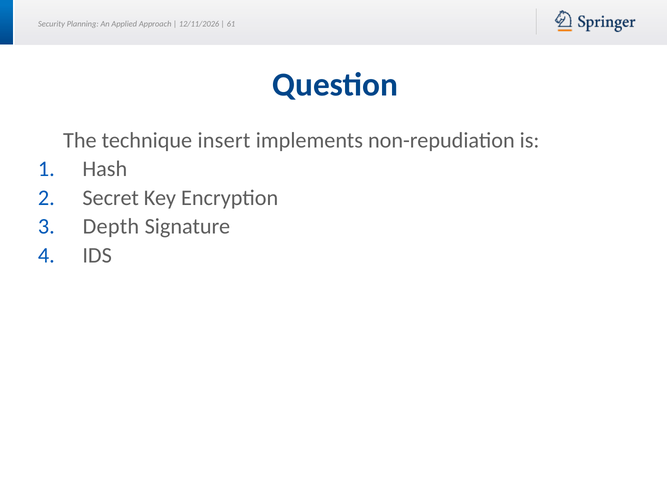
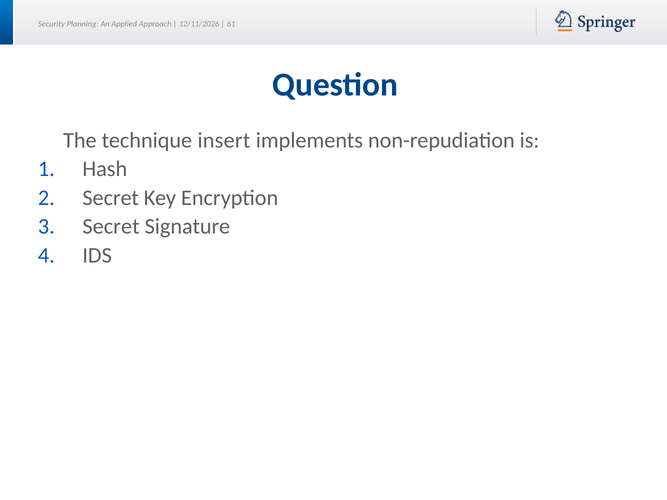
Depth: Depth -> Secret (111, 227)
